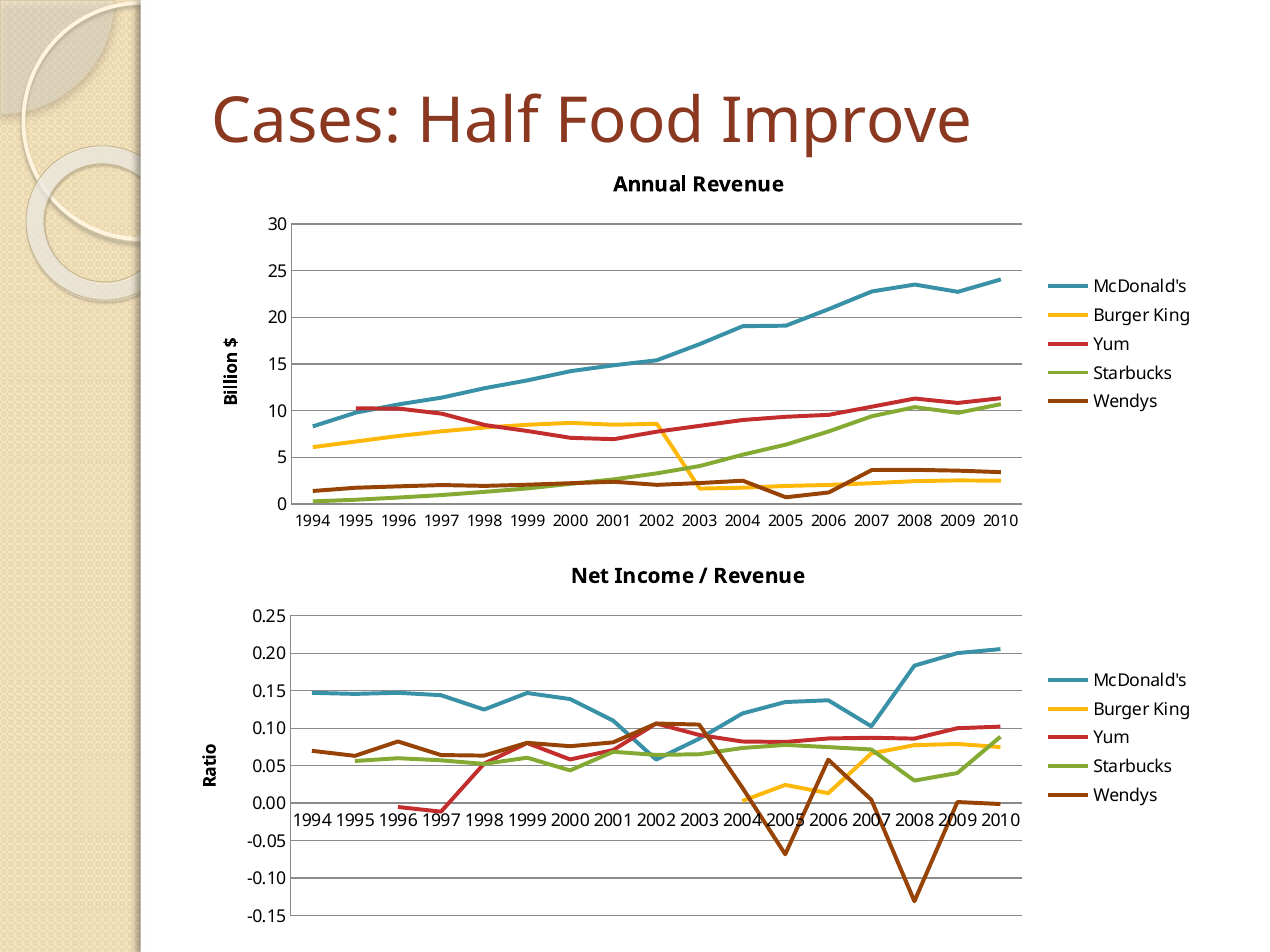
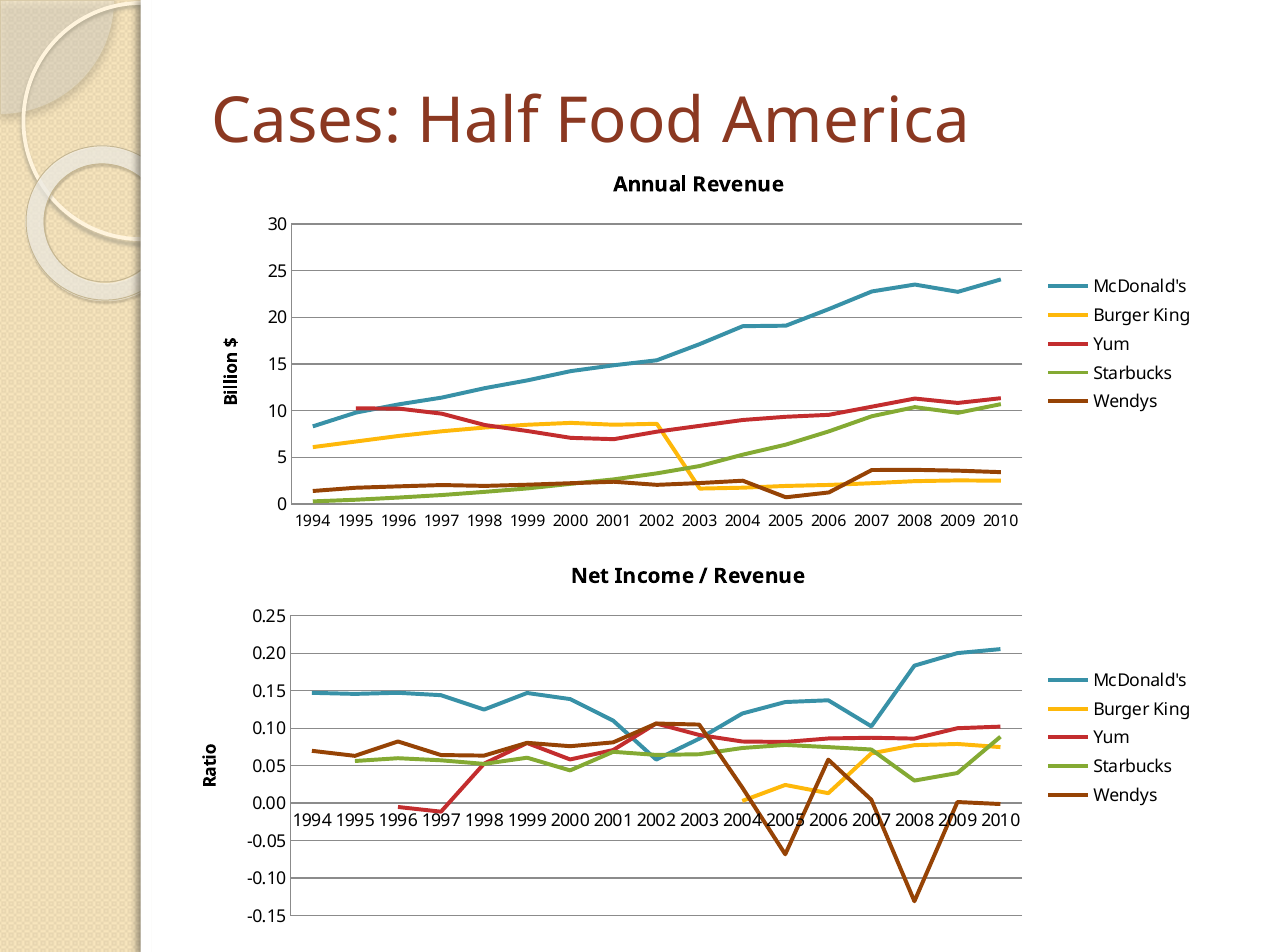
Improve: Improve -> America (846, 122)
